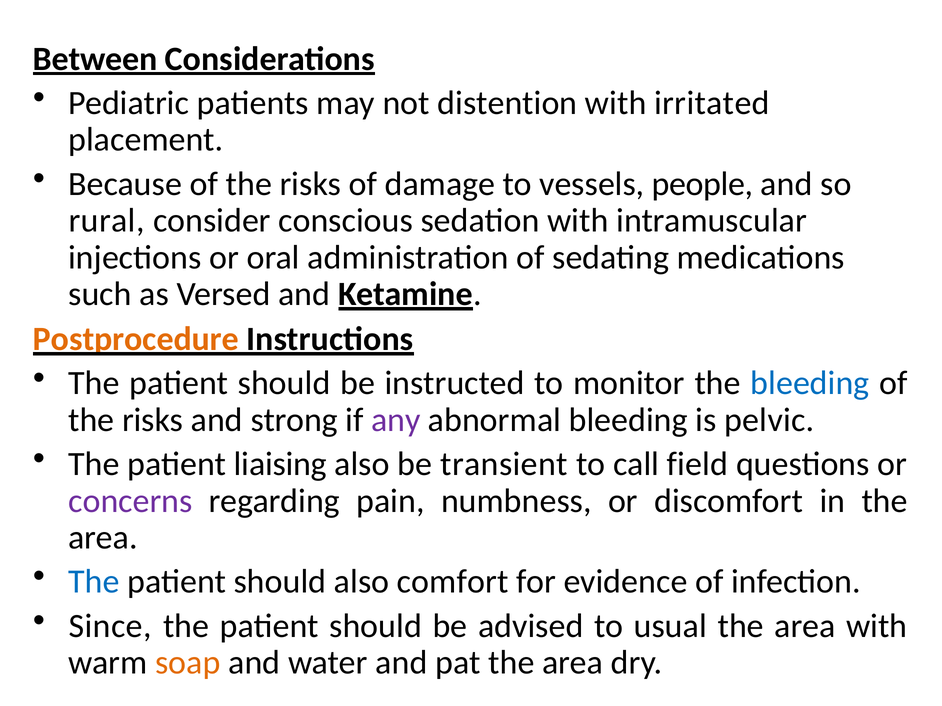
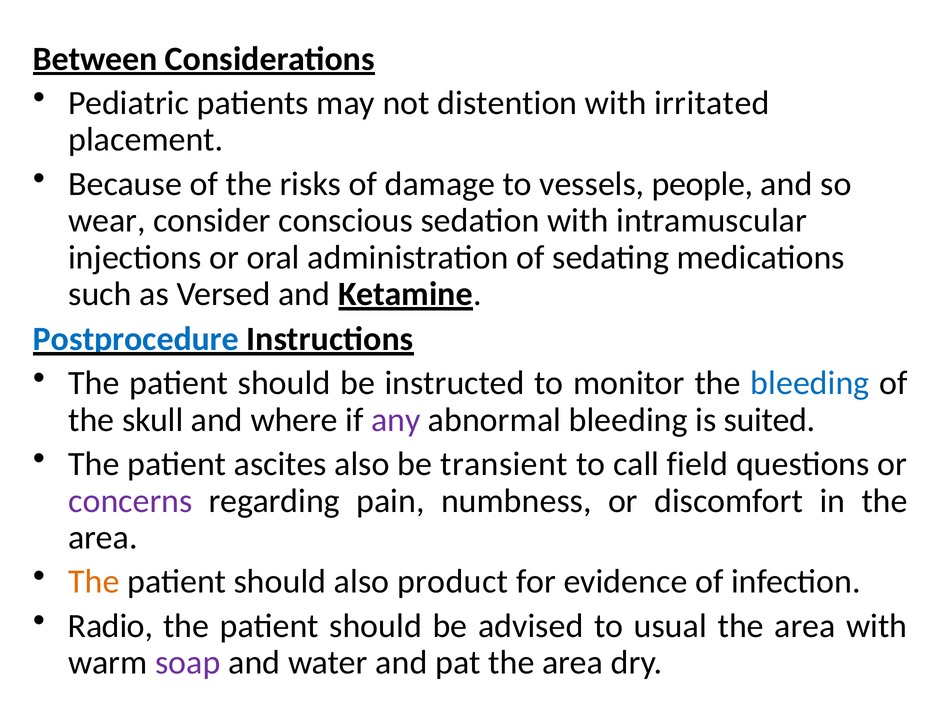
rural: rural -> wear (107, 221)
Postprocedure colour: orange -> blue (136, 339)
risks: risks -> skull (153, 420)
strong: strong -> where (294, 420)
pelvic: pelvic -> suited (770, 420)
liaising: liaising -> ascites (280, 464)
The colour: blue -> orange (94, 582)
comfort: comfort -> product (453, 582)
Since: Since -> Radio (110, 626)
soap colour: orange -> purple (188, 663)
